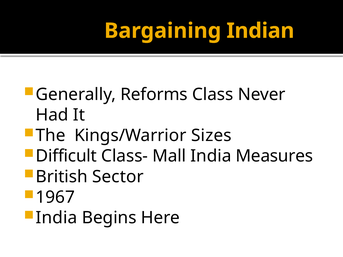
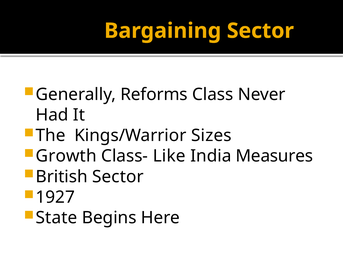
Bargaining Indian: Indian -> Sector (260, 31)
Difficult: Difficult -> Growth (66, 156)
Mall: Mall -> Like (169, 156)
1967: 1967 -> 1927 (55, 197)
India: India -> State (56, 218)
